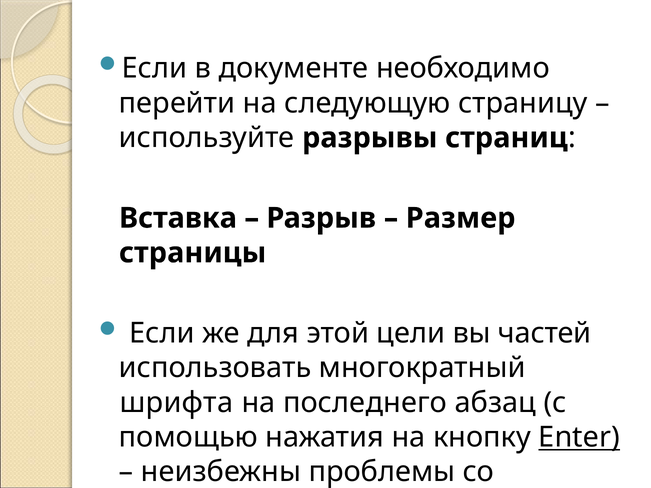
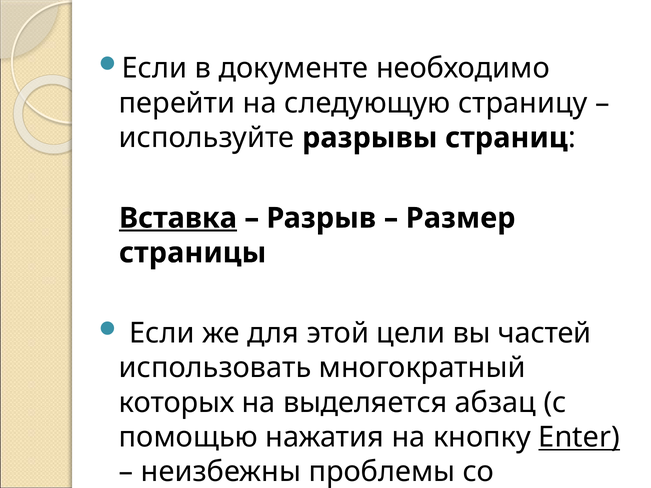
Вставка underline: none -> present (178, 218)
шрифта: шрифта -> которых (177, 403)
последнего: последнего -> выделяется (365, 403)
